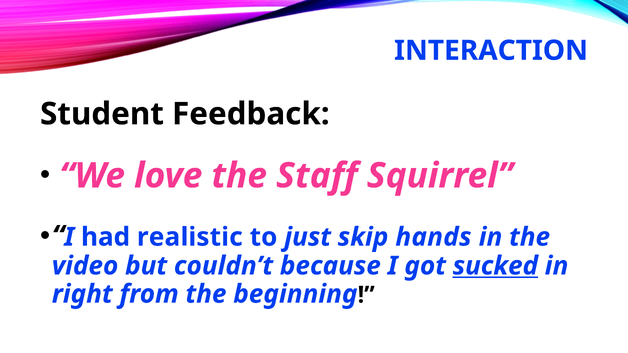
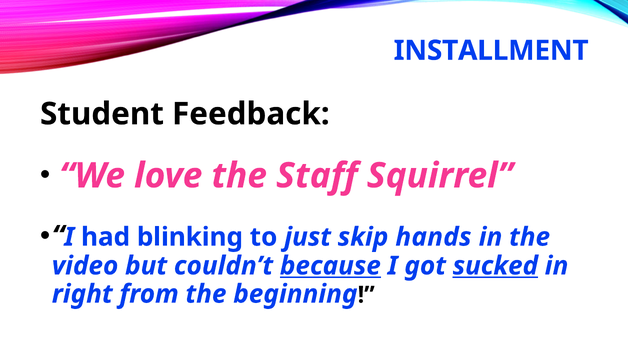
INTERACTION: INTERACTION -> INSTALLMENT (491, 51)
realistic: realistic -> blinking (190, 237)
because underline: none -> present (330, 266)
